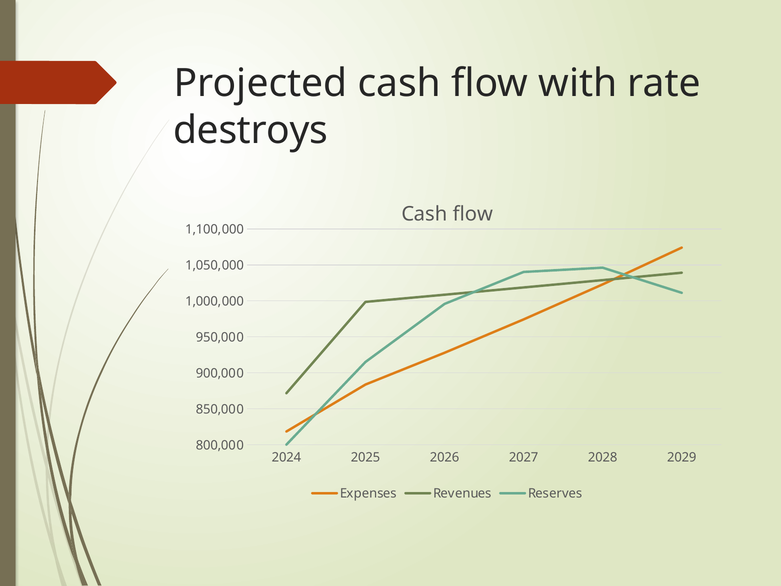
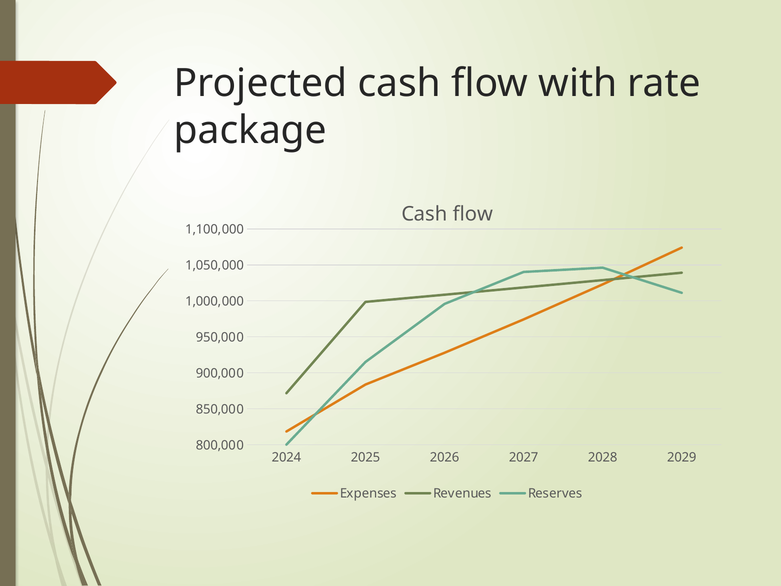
destroys: destroys -> package (250, 130)
